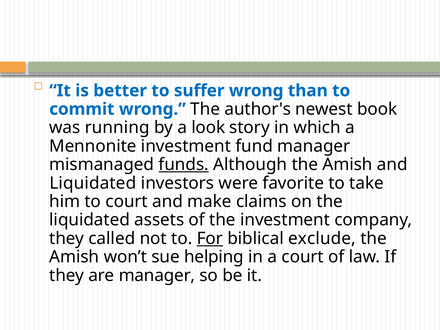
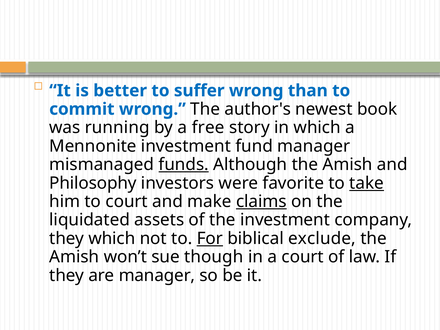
look: look -> free (208, 128)
Liquidated: Liquidated -> Philosophy (93, 183)
take underline: none -> present (367, 183)
claims underline: none -> present (261, 202)
they called: called -> which (112, 239)
helping: helping -> though (214, 257)
